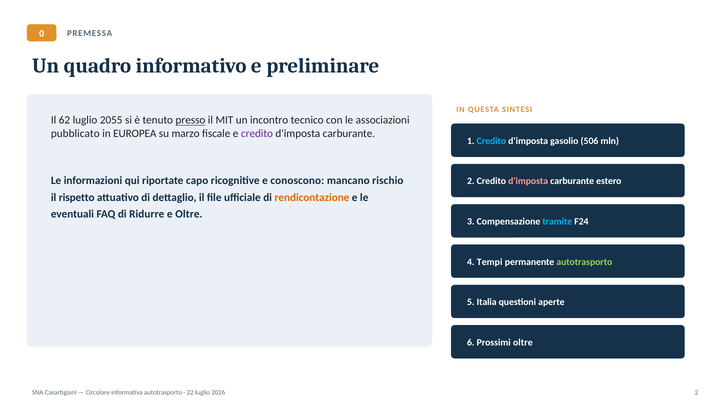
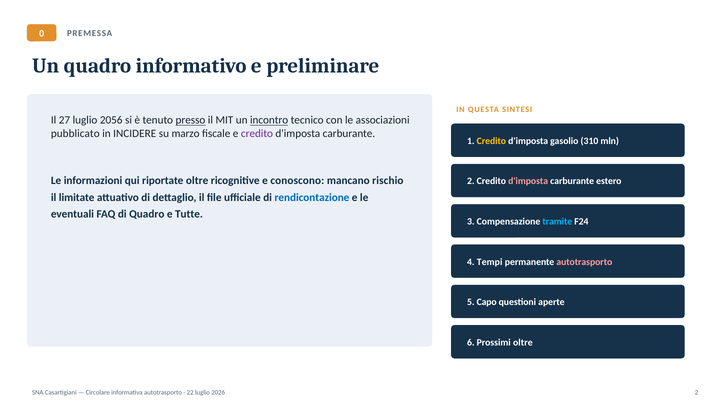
62: 62 -> 27 (64, 120)
2055: 2055 -> 2056 (111, 120)
incontro underline: none -> present (269, 120)
EUROPEA: EUROPEA -> INCIDERE (135, 134)
Credito colour: light blue -> yellow (491, 141)
506: 506 -> 310 (589, 141)
riportate capo: capo -> oltre (197, 181)
rispetto: rispetto -> limitate (77, 197)
rendicontazione colour: orange -> blue (312, 197)
di Ridurre: Ridurre -> Quadro (147, 214)
e Oltre: Oltre -> Tutte (189, 214)
autotrasporto colour: light green -> pink (584, 262)
Italia: Italia -> Capo (487, 302)
